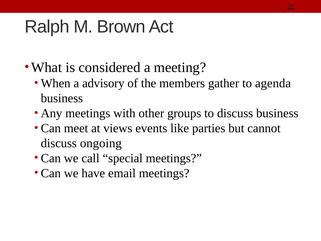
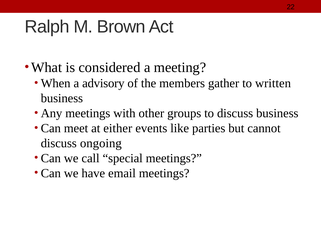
agenda: agenda -> written (273, 83)
views: views -> either (118, 128)
